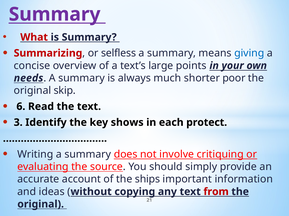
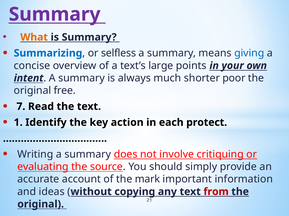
What colour: red -> orange (34, 37)
Summarizing colour: red -> blue (48, 53)
needs: needs -> intent (29, 78)
skip: skip -> free (65, 91)
6: 6 -> 7 (21, 107)
3: 3 -> 1 (18, 123)
shows: shows -> action (127, 123)
ships: ships -> mark (147, 180)
